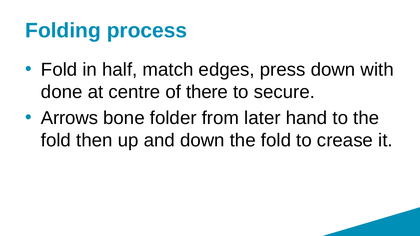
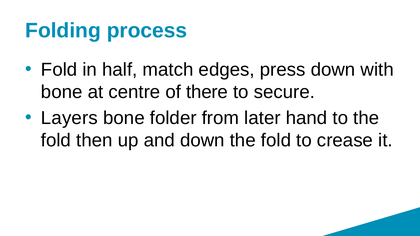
done: done -> bone (62, 92)
Arrows: Arrows -> Layers (69, 118)
